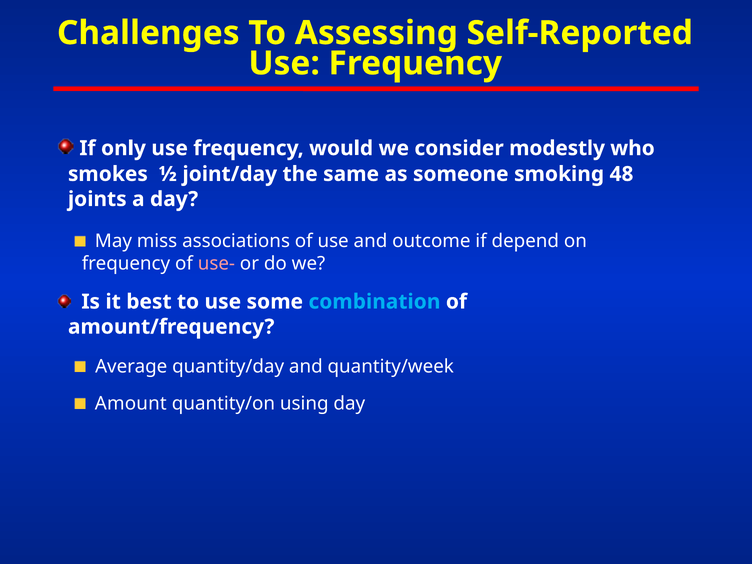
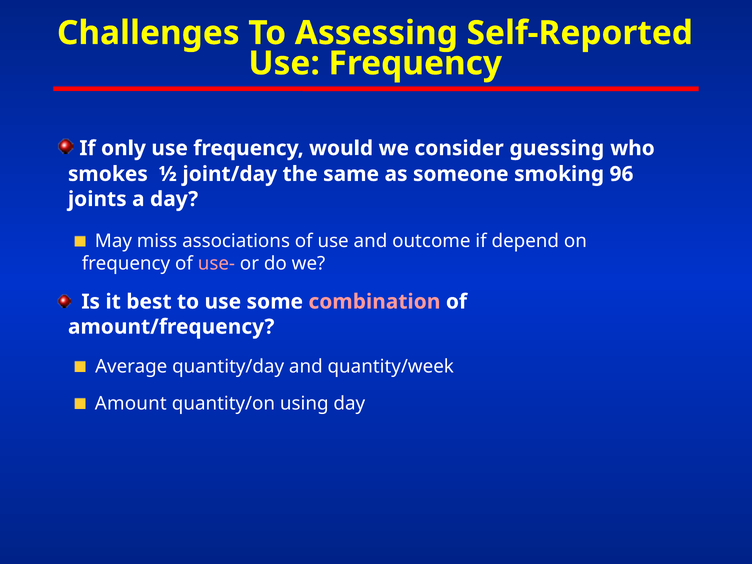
modestly: modestly -> guessing (557, 148)
48: 48 -> 96 (621, 174)
combination colour: light blue -> pink (374, 302)
